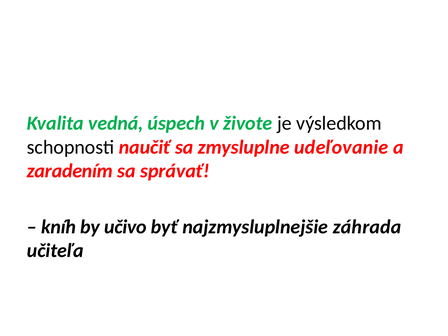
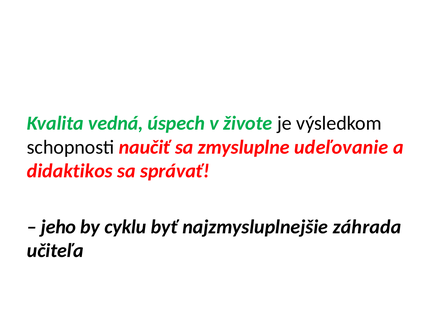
zaradením: zaradením -> didaktikos (70, 171)
kníh: kníh -> jeho (59, 227)
učivo: učivo -> cyklu (125, 227)
